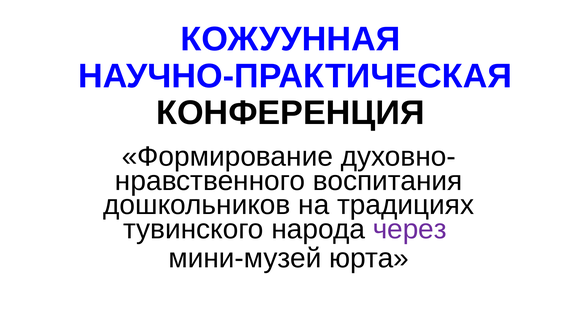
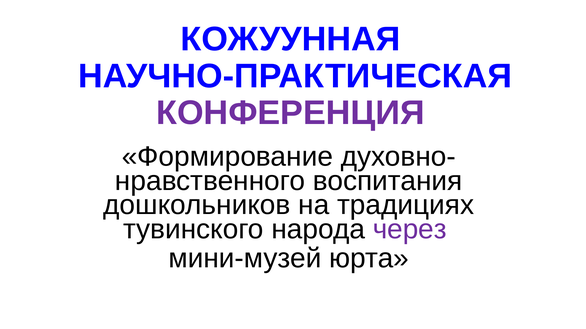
КОНФЕРЕНЦИЯ colour: black -> purple (290, 113)
